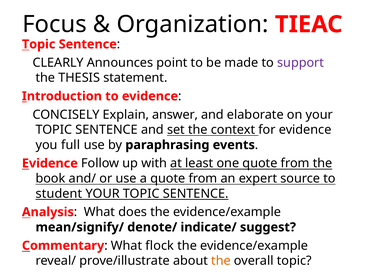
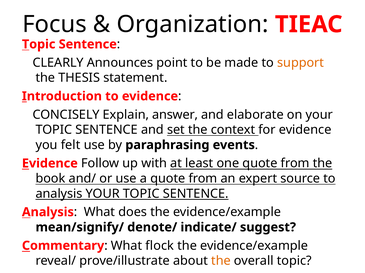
support colour: purple -> orange (301, 63)
full: full -> felt (71, 145)
student: student -> analysis (59, 194)
